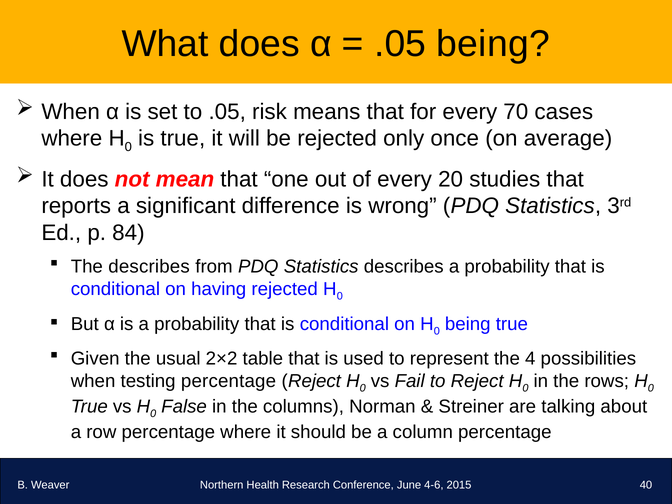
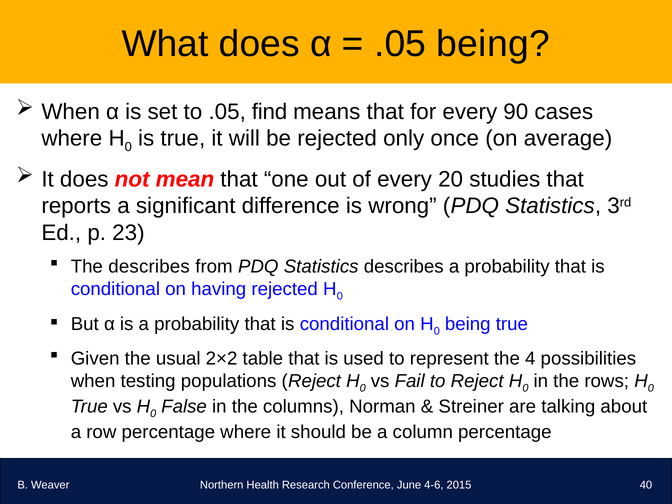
risk: risk -> find (270, 112)
70: 70 -> 90 (516, 112)
84: 84 -> 23 (128, 233)
testing percentage: percentage -> populations (229, 381)
